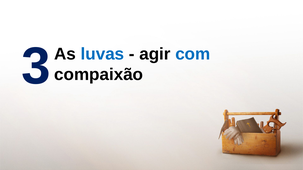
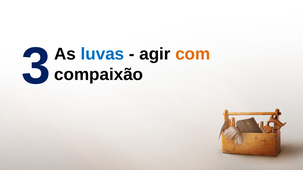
com colour: blue -> orange (193, 54)
